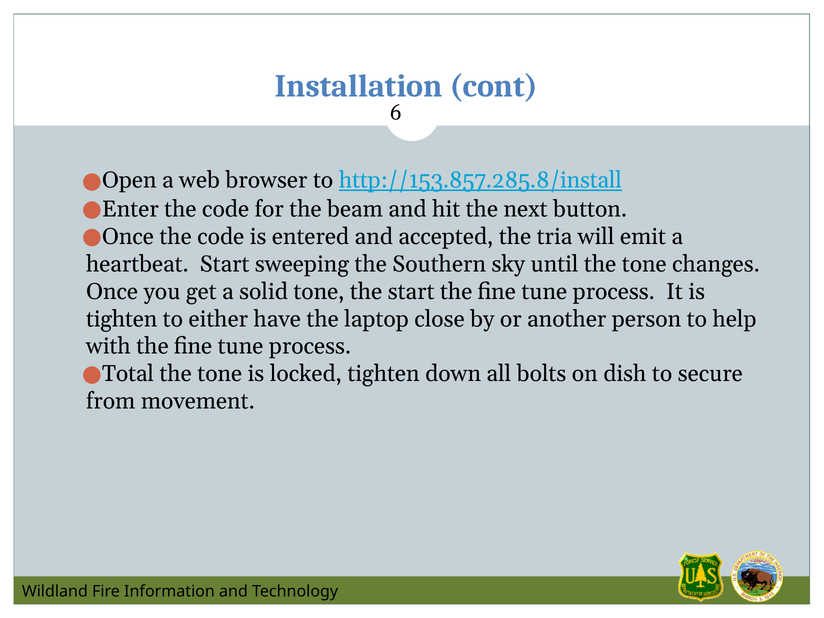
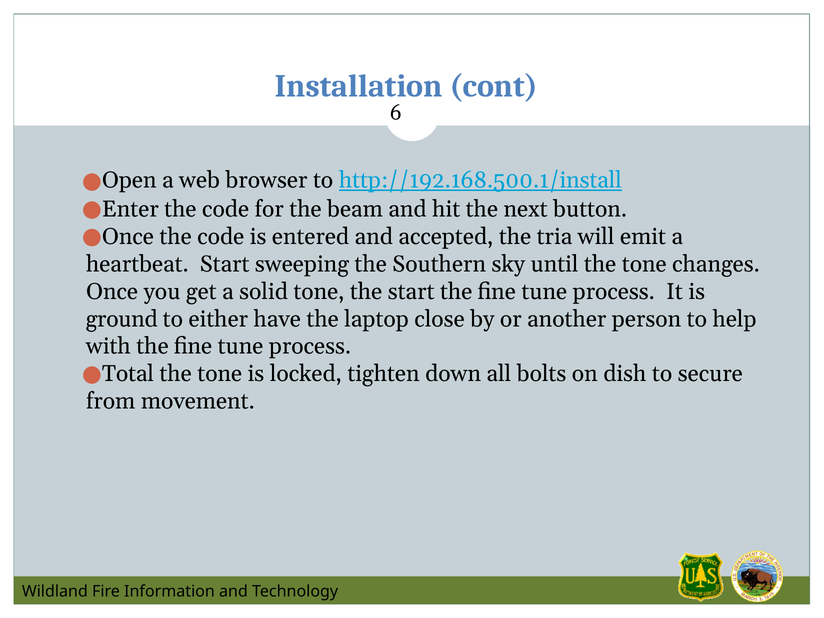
http://153.857.285.8/install: http://153.857.285.8/install -> http://192.168.500.1/install (480, 180)
tighten: tighten -> ground (122, 319)
